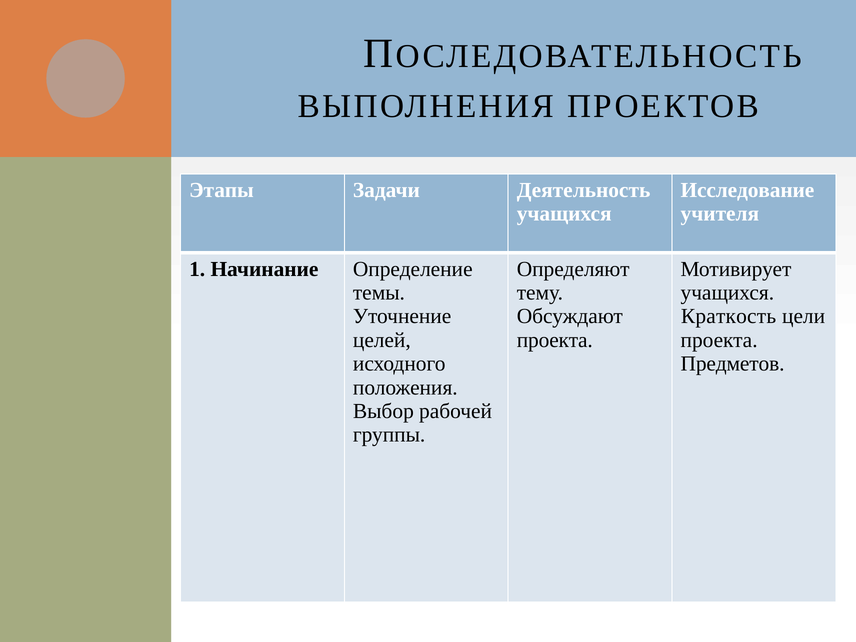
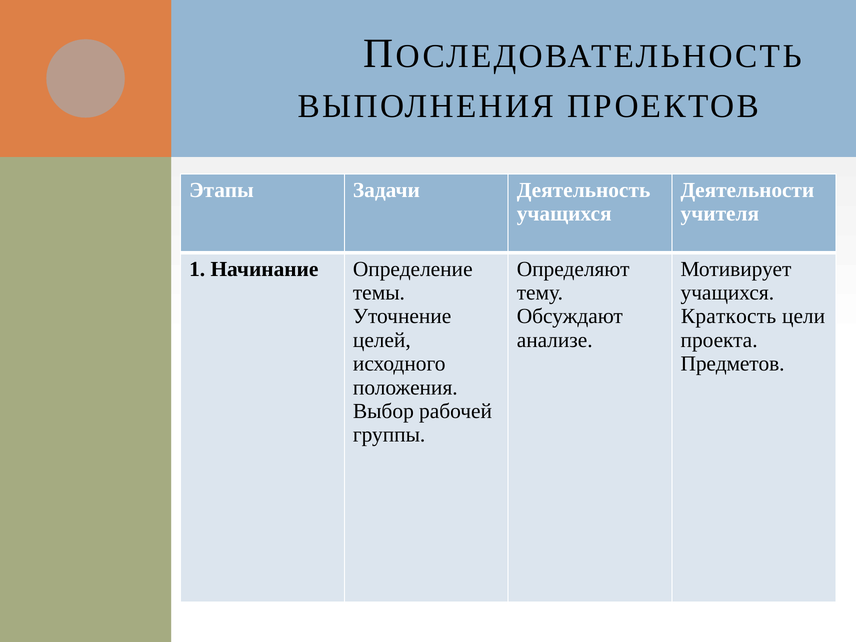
Исследование: Исследование -> Деятельности (747, 190)
проекта: проекта -> анализе (555, 340)
